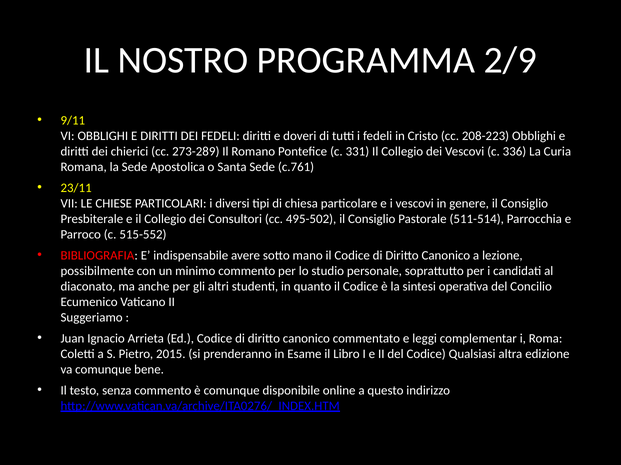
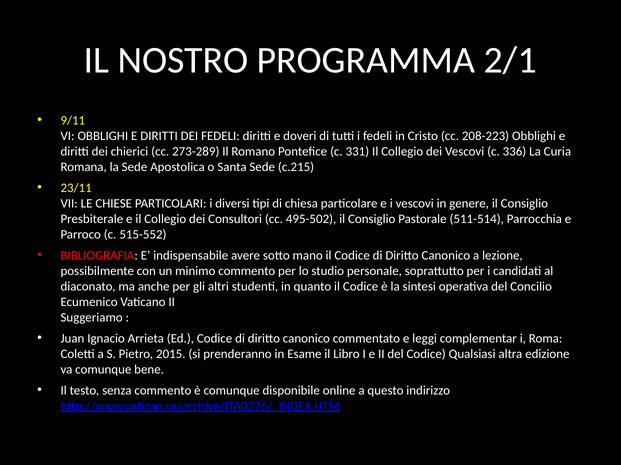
2/9: 2/9 -> 2/1 (510, 60)
c.761: c.761 -> c.215 (296, 167)
